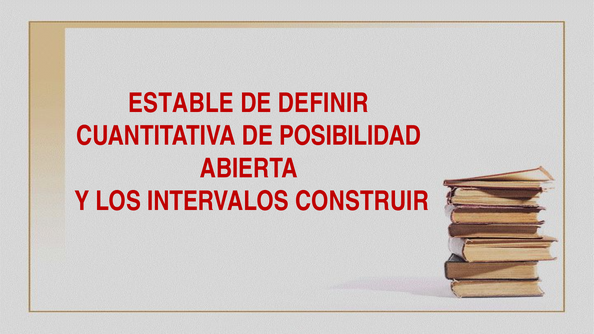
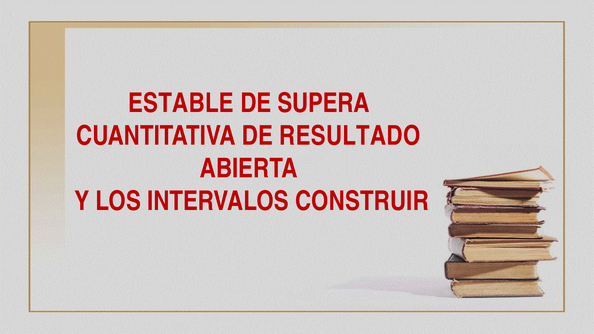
DEFINIR: DEFINIR -> SUPERA (324, 103)
POSIBILIDAD: POSIBILIDAD -> RESULTADO (350, 136)
